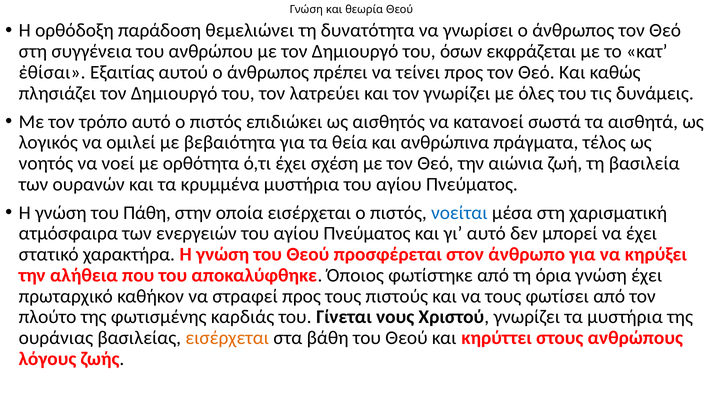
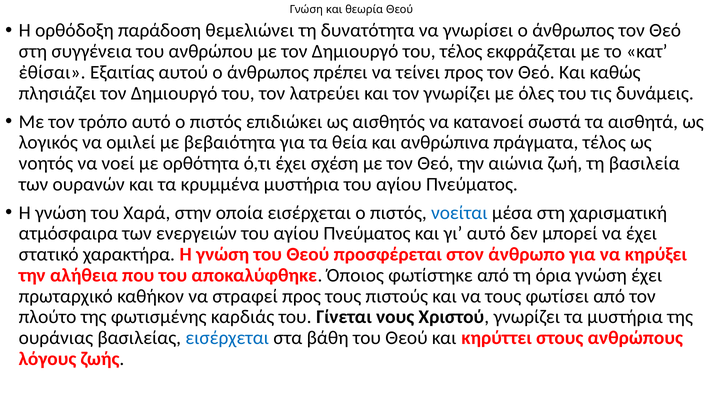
του όσων: όσων -> τέλος (461, 51)
Πάθη: Πάθη -> Χαρά (147, 212)
εισέρχεται colour: orange -> blue (227, 338)
